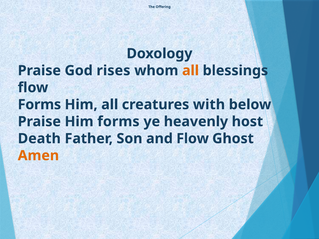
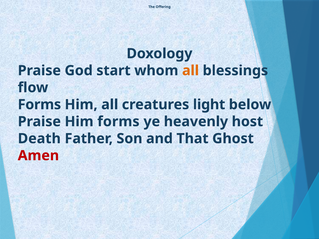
rises: rises -> start (113, 71)
with: with -> light (209, 105)
and Flow: Flow -> That (193, 139)
Amen colour: orange -> red (38, 156)
